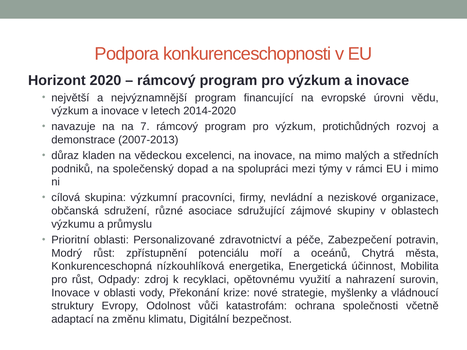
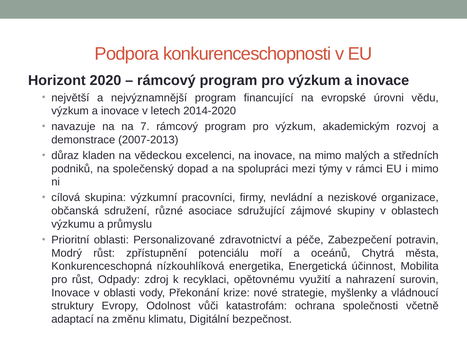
protichůdných: protichůdných -> akademickým (356, 127)
